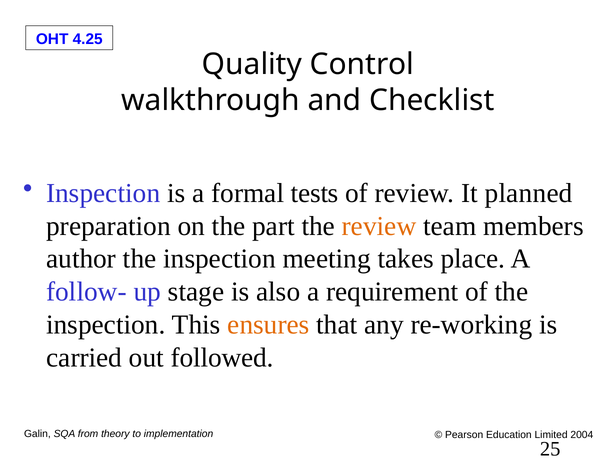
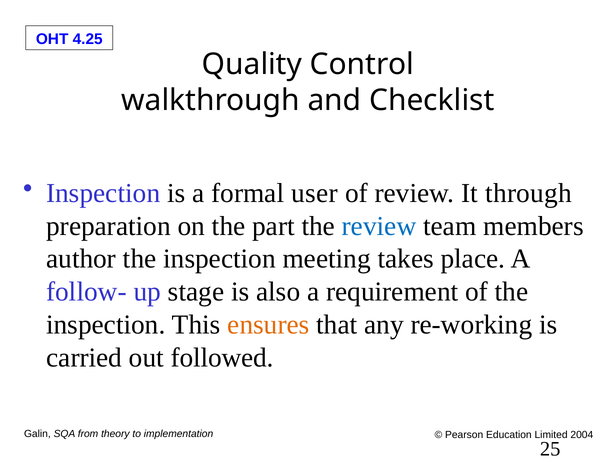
tests: tests -> user (314, 193)
planned: planned -> through (529, 193)
review colour: orange -> blue (379, 226)
